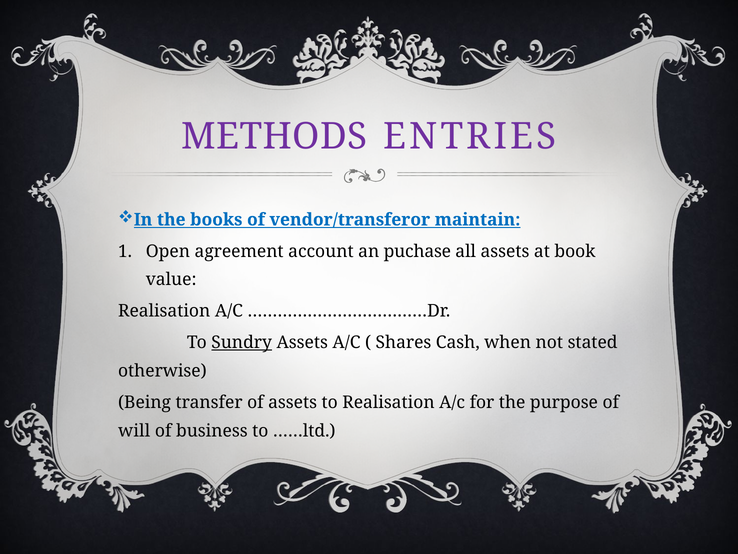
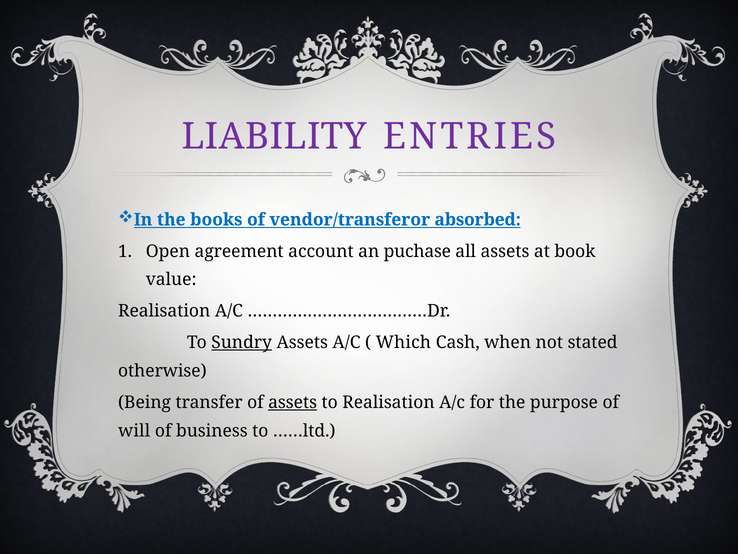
METHODS: METHODS -> LIABILITY (274, 137)
maintain: maintain -> absorbed (478, 219)
Shares: Shares -> Which (403, 342)
assets underline: none -> present (293, 402)
